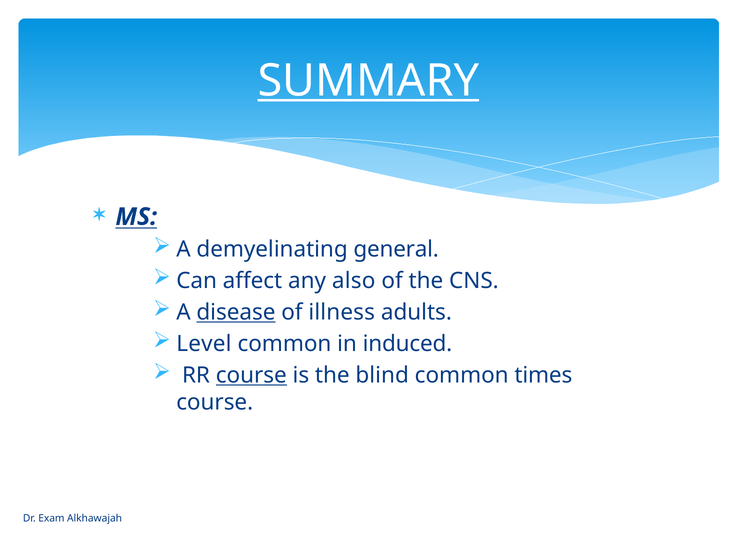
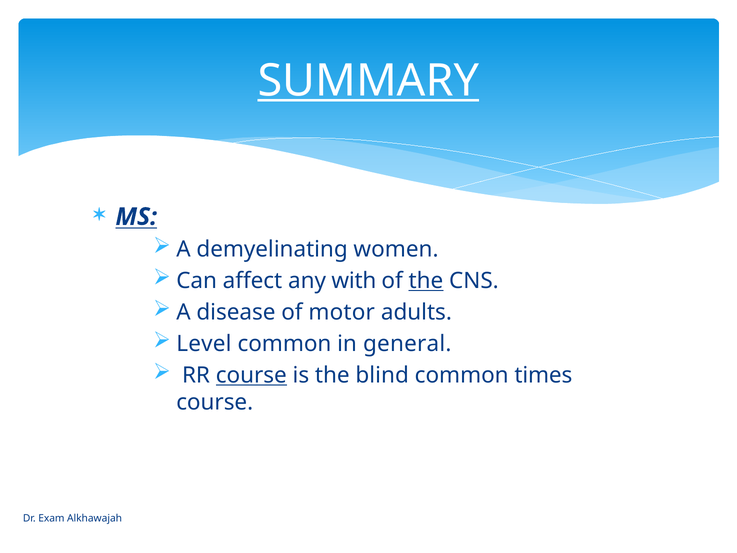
general: general -> women (396, 249)
also: also -> with (354, 281)
the underline: none -> present (426, 281)
disease underline: present -> none (236, 312)
illness: illness -> motor (342, 312)
induced: induced -> general (407, 344)
